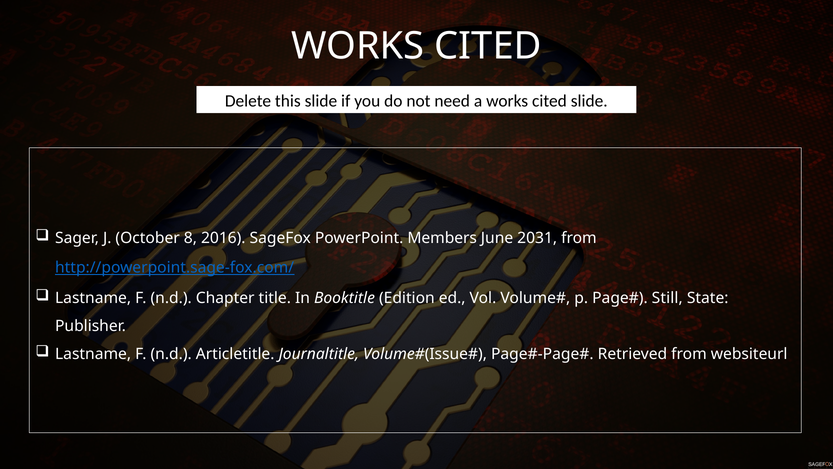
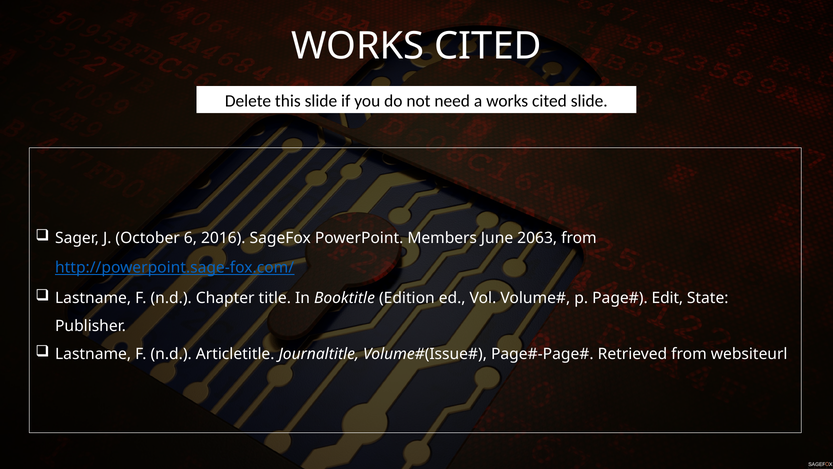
8: 8 -> 6 (190, 238)
2031: 2031 -> 2063 (537, 238)
Still: Still -> Edit (667, 298)
